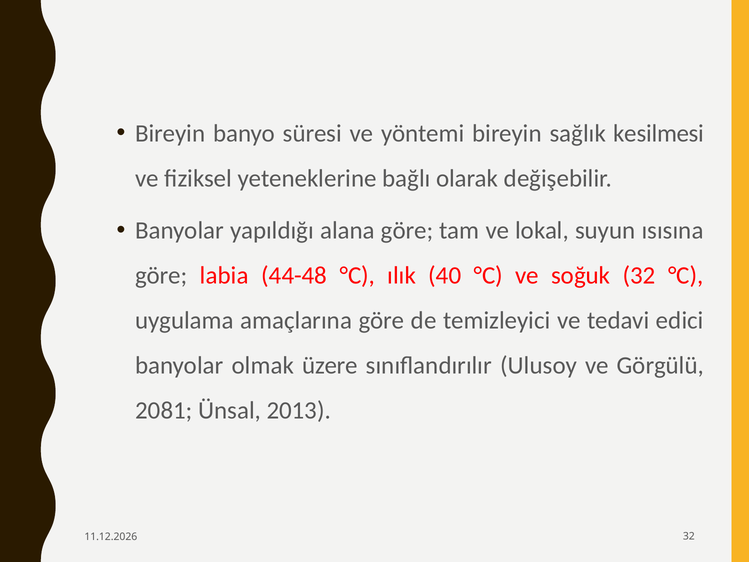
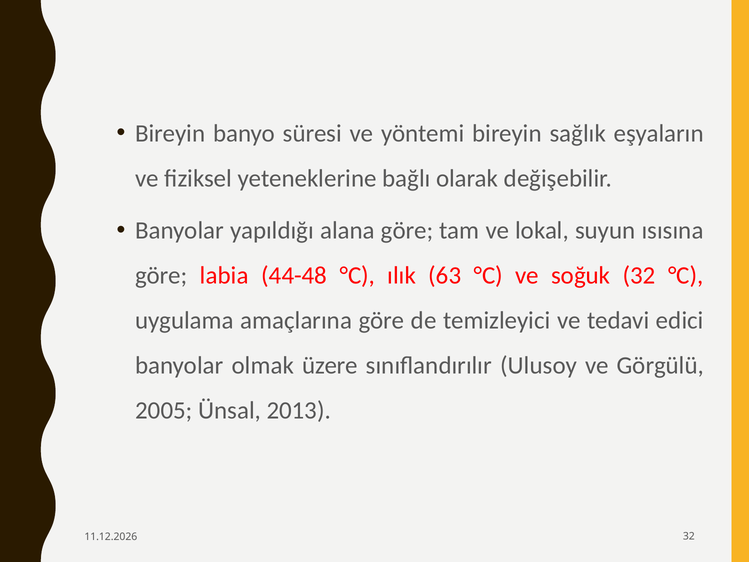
kesilmesi: kesilmesi -> eşyaların (659, 133)
40: 40 -> 63 (445, 276)
2081: 2081 -> 2005 (164, 410)
